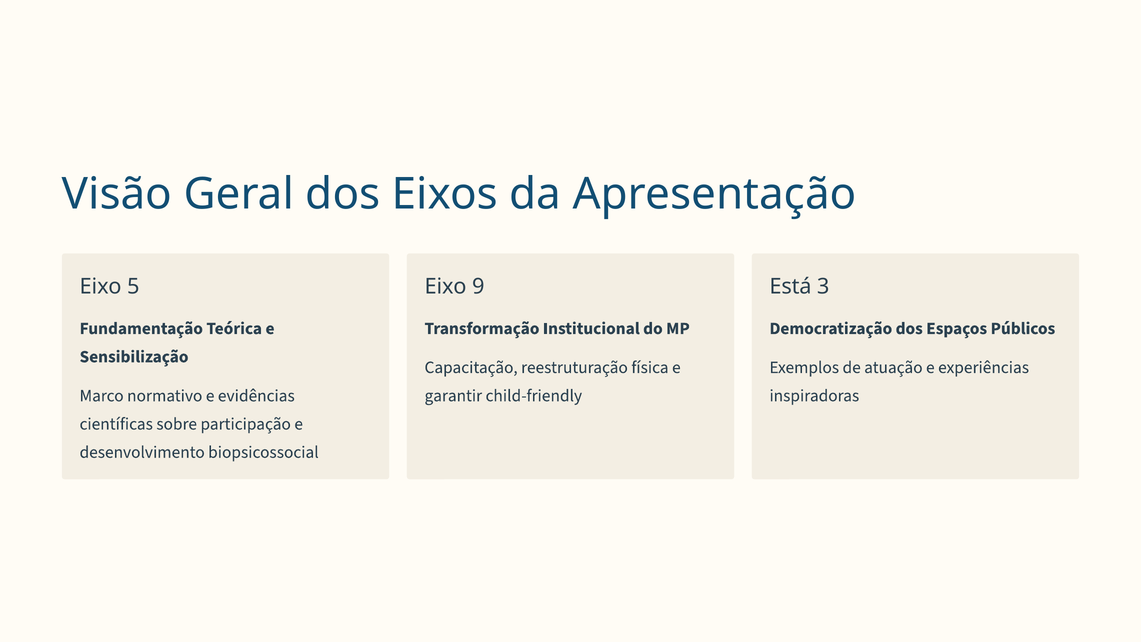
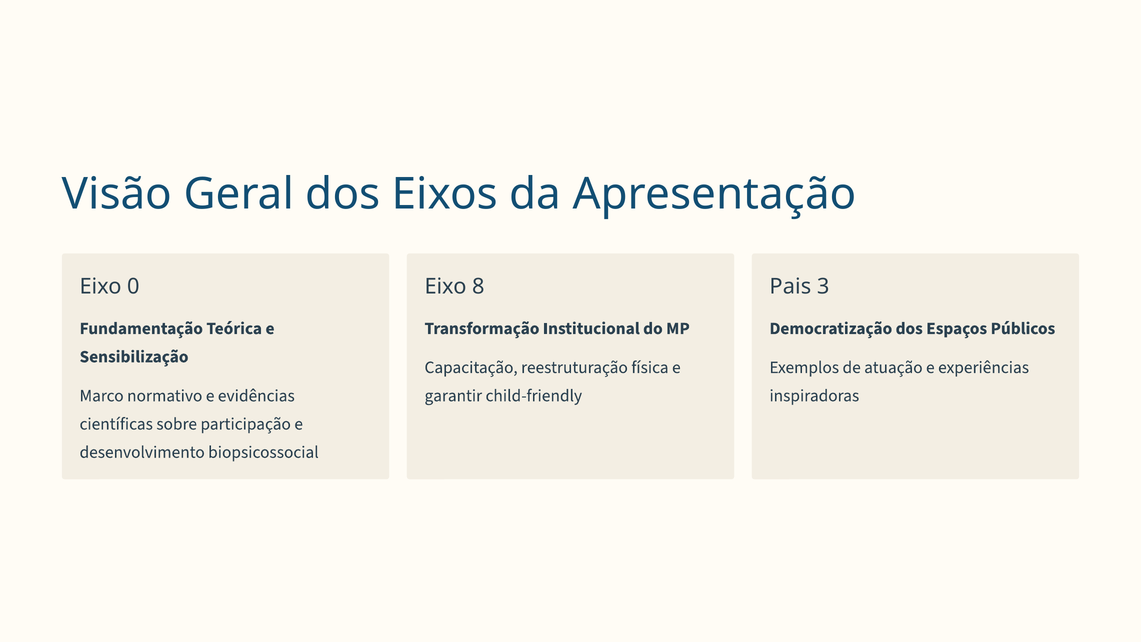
5: 5 -> 0 (133, 287)
9: 9 -> 8 (478, 287)
Está: Está -> Pais (790, 287)
